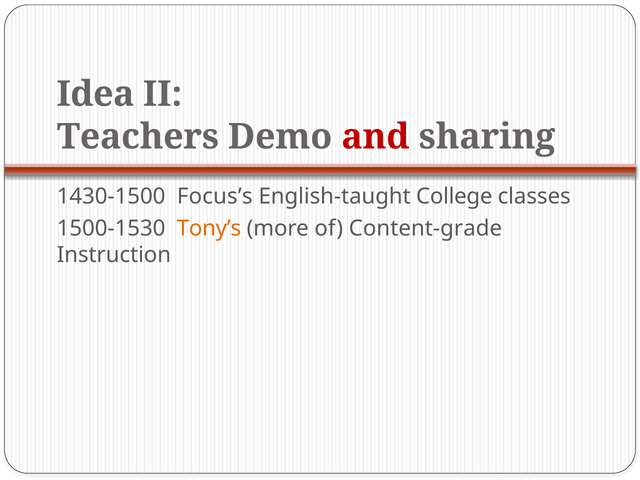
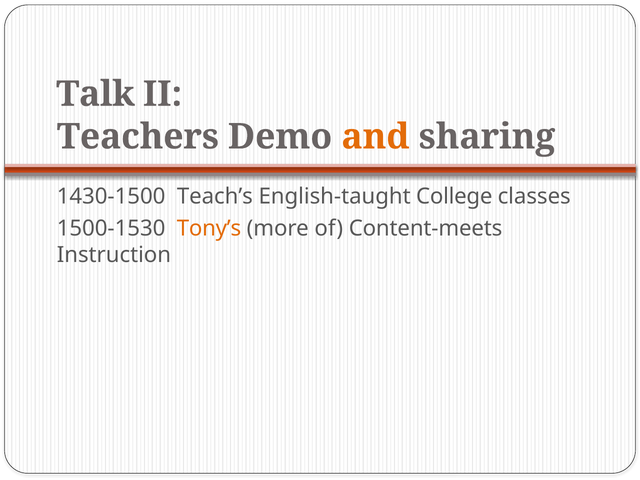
Idea: Idea -> Talk (95, 94)
and colour: red -> orange (375, 137)
Focus’s: Focus’s -> Teach’s (215, 196)
Content-grade: Content-grade -> Content-meets (426, 228)
